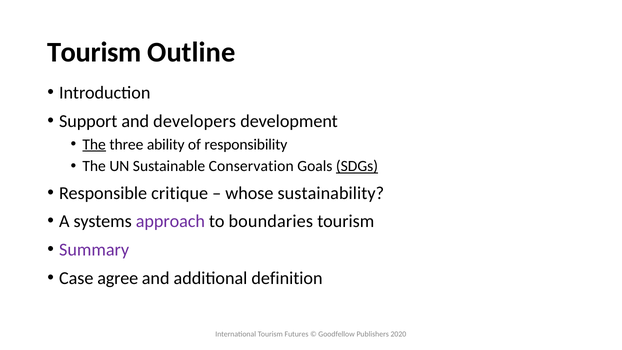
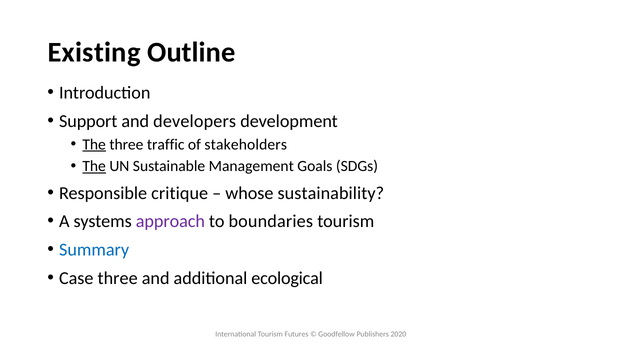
Tourism: Tourism -> Existing (94, 52)
ability: ability -> traffic (166, 144)
responsibility: responsibility -> stakeholders (246, 144)
The underline: none -> present (94, 166)
Conservation: Conservation -> Management (251, 166)
SDGs underline: present -> none (357, 166)
Summary colour: purple -> blue (94, 250)
Case agree: agree -> three (118, 278)
definition: definition -> ecological (287, 278)
